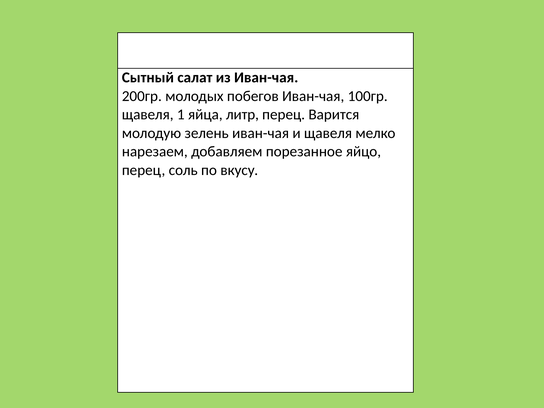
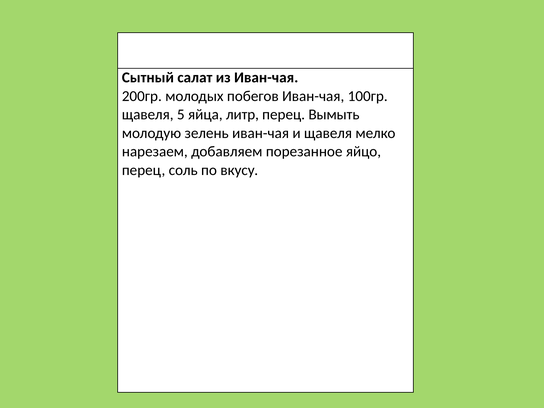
1: 1 -> 5 (181, 115)
Варится: Варится -> Вымыть (334, 115)
